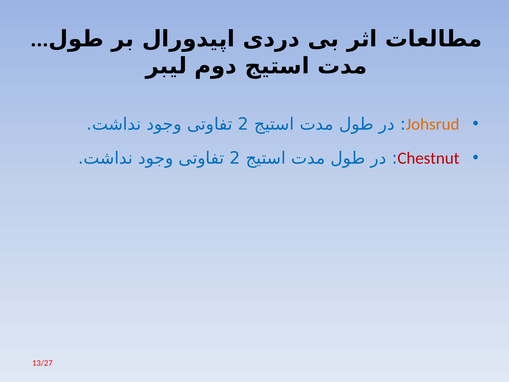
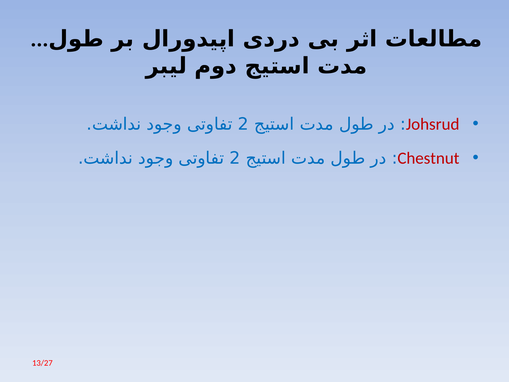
Johsrud colour: orange -> red (433, 124)
